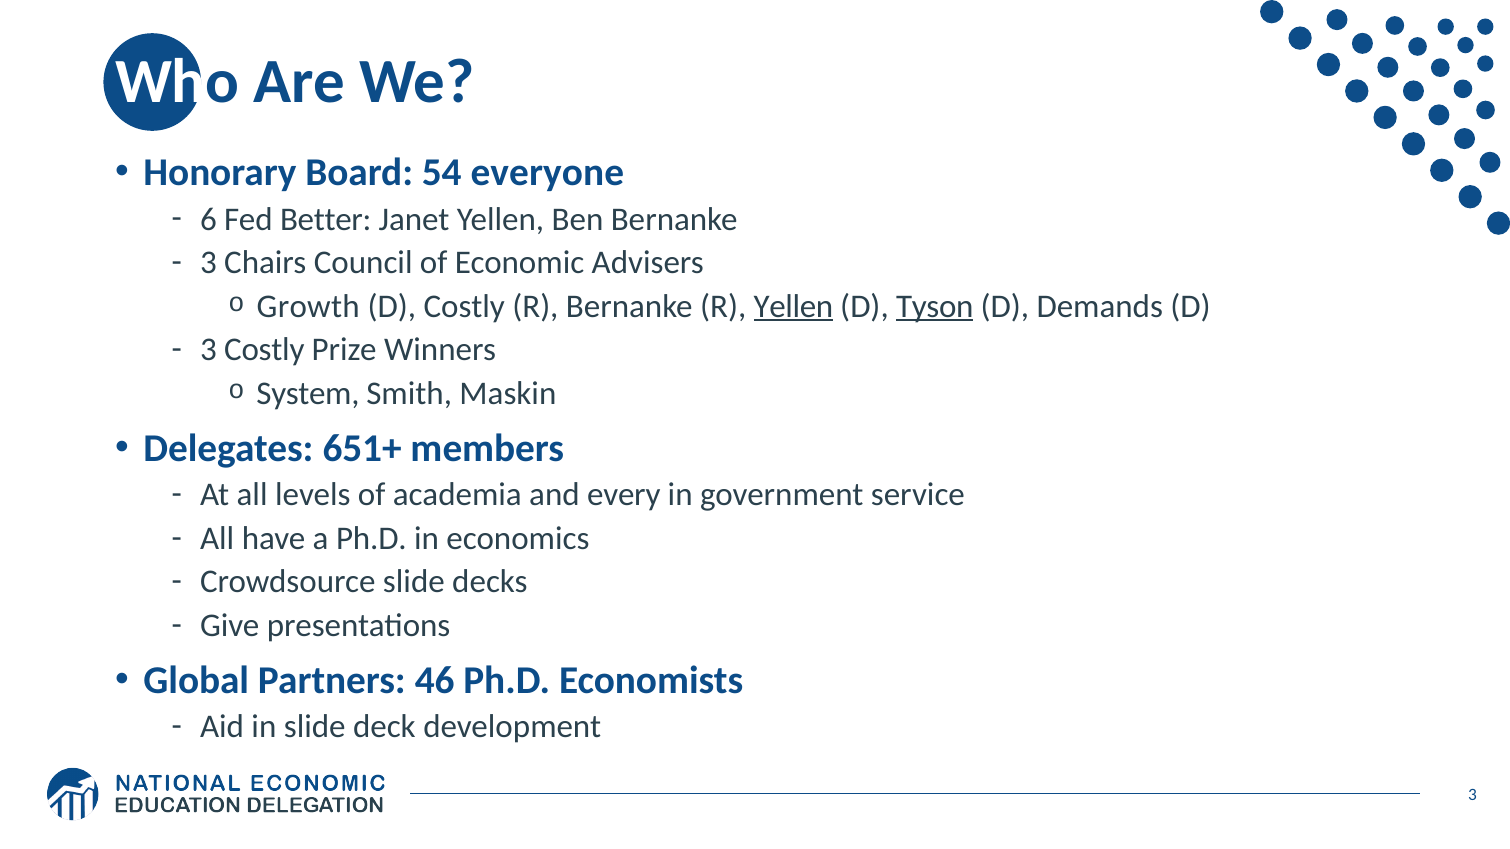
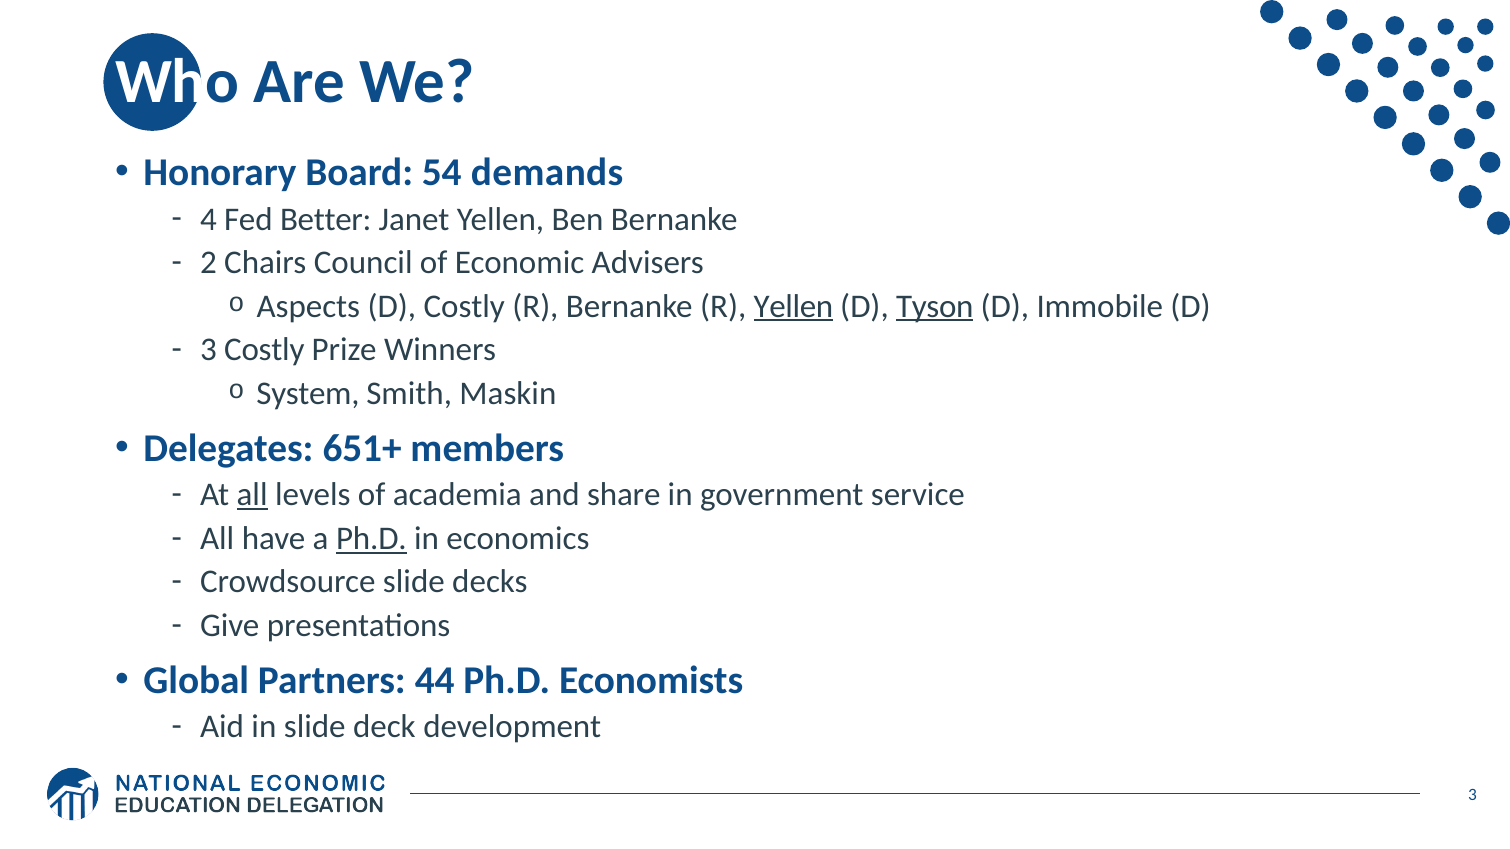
everyone: everyone -> demands (547, 172)
6: 6 -> 4 (208, 219)
3: 3 -> 2 (208, 263)
Growth: Growth -> Aspects (308, 306)
Demands: Demands -> Immobile (1100, 306)
all underline: none -> present (252, 495)
every: every -> share (624, 495)
Ph.D underline: none -> present (371, 539)
46: 46 -> 44 (435, 680)
